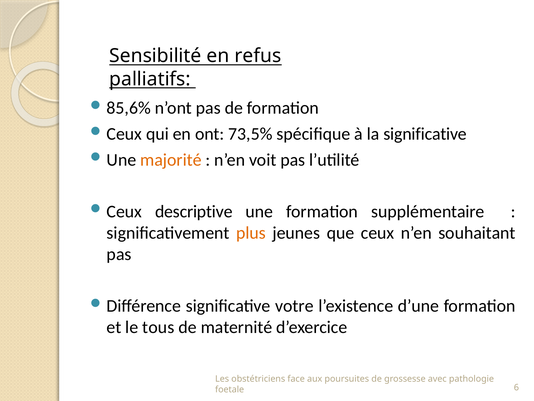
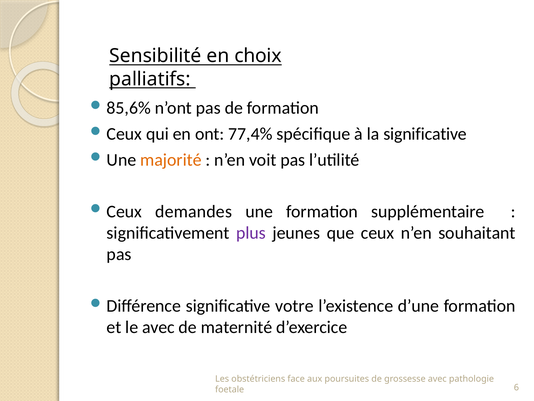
refus: refus -> choix (258, 56)
73,5%: 73,5% -> 77,4% (250, 134)
descriptive: descriptive -> demandes (194, 211)
plus colour: orange -> purple (251, 233)
le tous: tous -> avec (158, 327)
